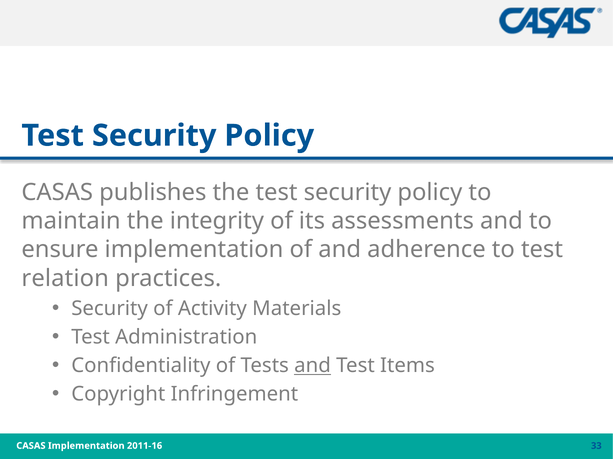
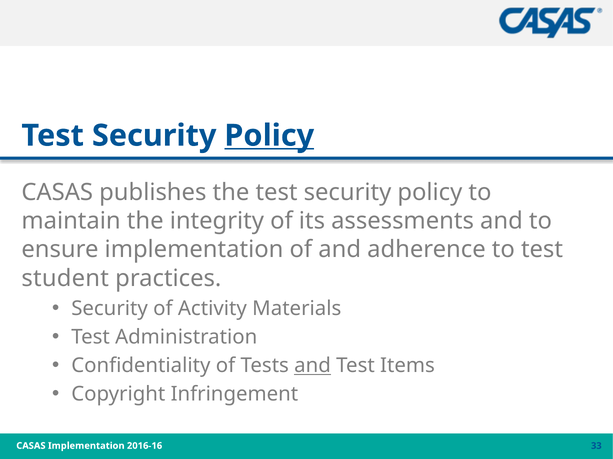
Policy underline: none -> present (269, 136)
relation: relation -> student (65, 279)
2011-16: 2011-16 -> 2016-16 (145, 446)
